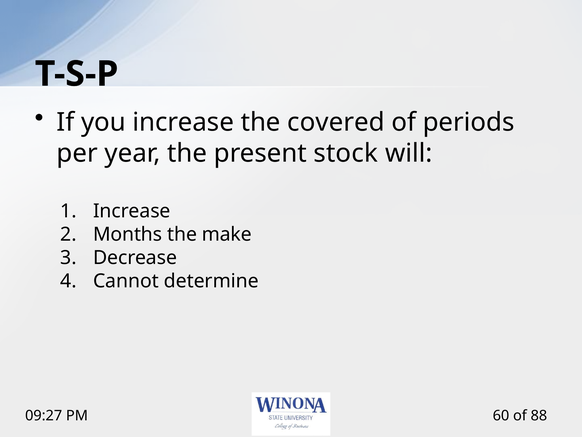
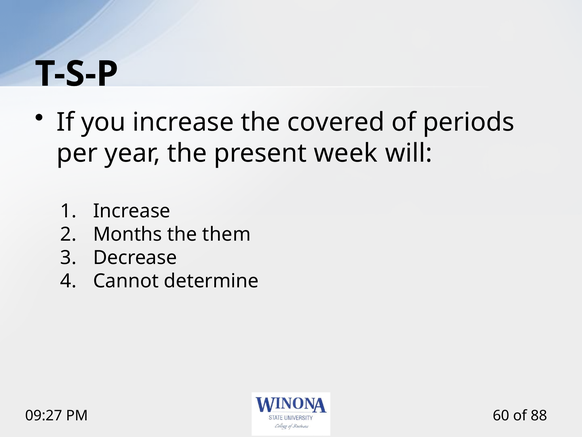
stock: stock -> week (346, 153)
make: make -> them (227, 234)
